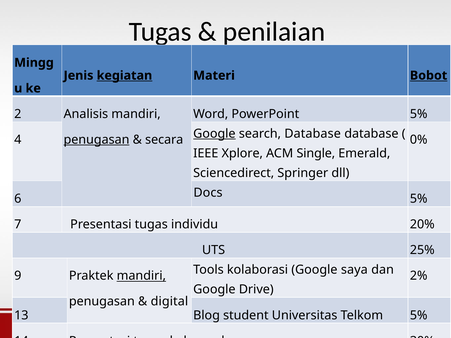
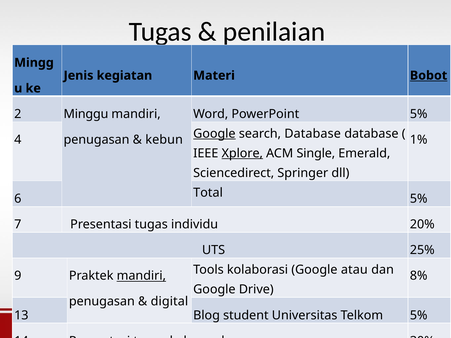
kegiatan underline: present -> none (124, 76)
Analisis: Analisis -> Minggu (86, 114)
penugasan underline: present -> none (97, 140)
secara: secara -> kebun (164, 140)
0%: 0% -> 1% (419, 140)
Xplore underline: none -> present (242, 154)
Docs: Docs -> Total (208, 193)
saya: saya -> atau (354, 270)
2%: 2% -> 8% (419, 276)
